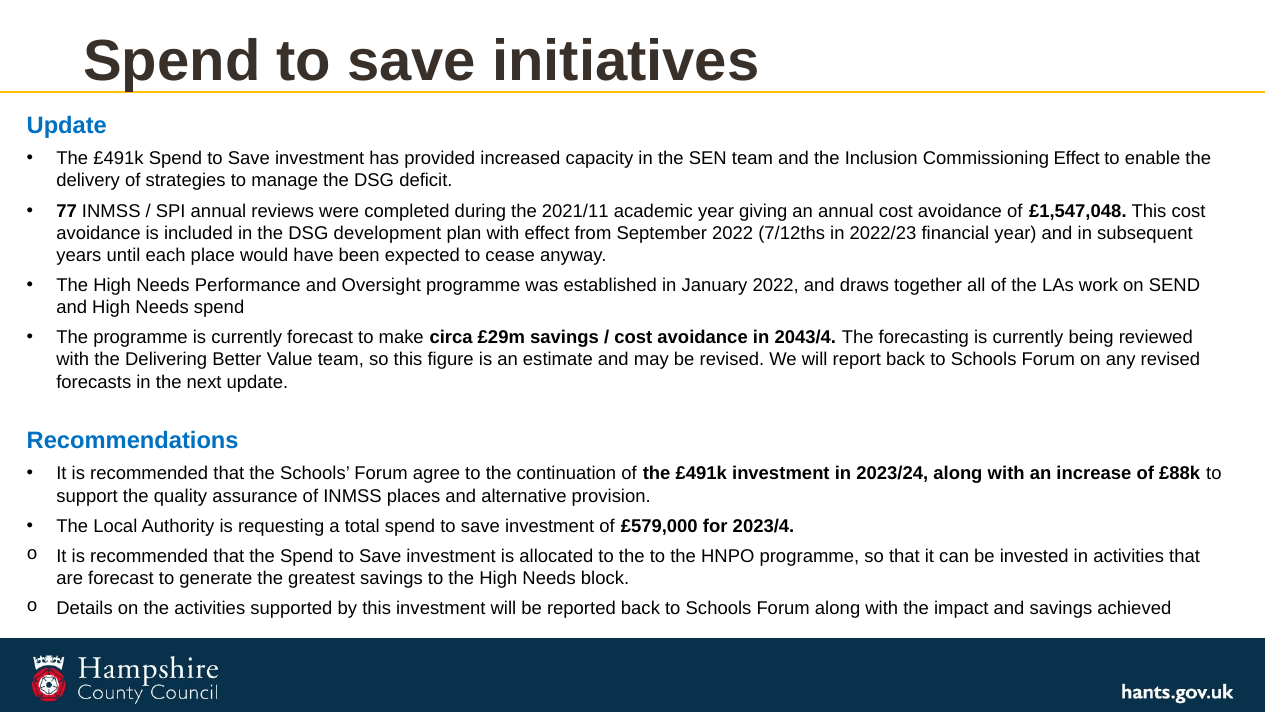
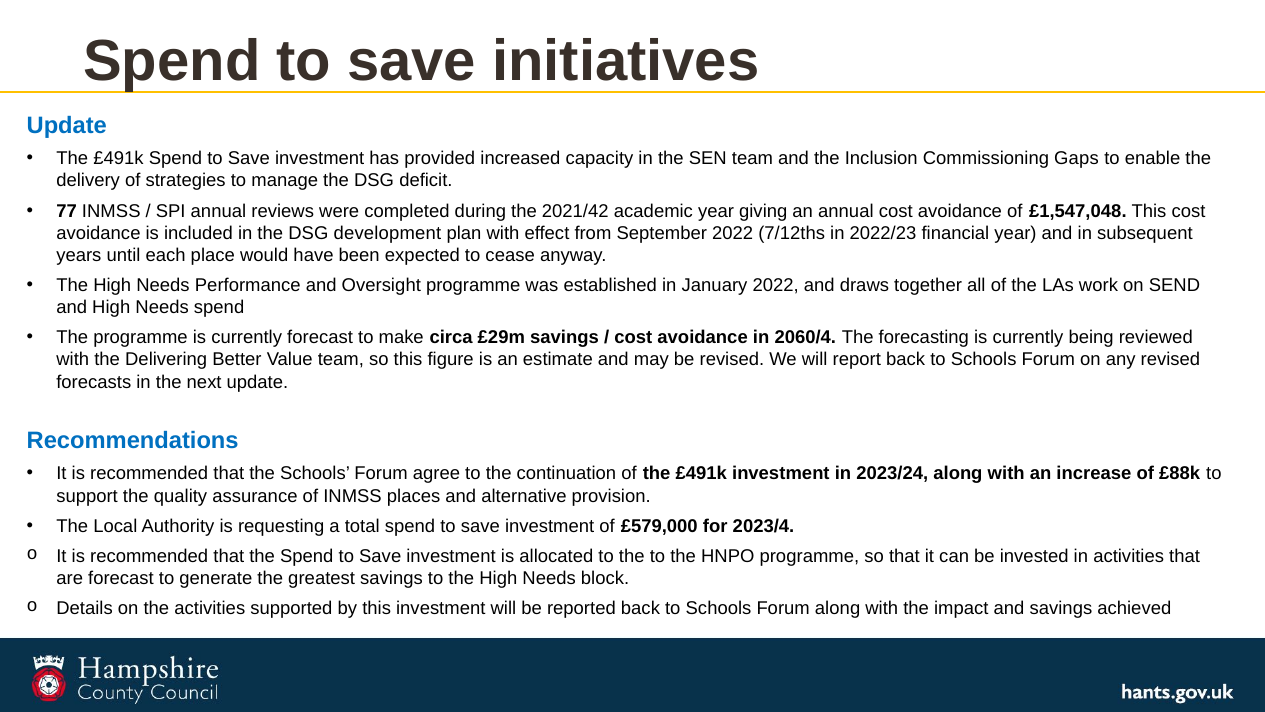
Commissioning Effect: Effect -> Gaps (1077, 159)
2021/11: 2021/11 -> 2021/42 (575, 211)
2043/4: 2043/4 -> 2060/4 (805, 337)
